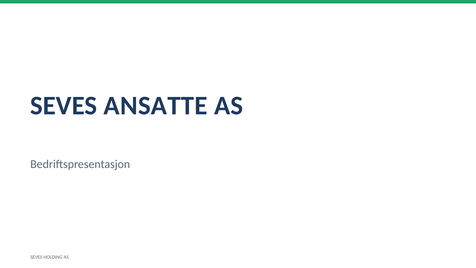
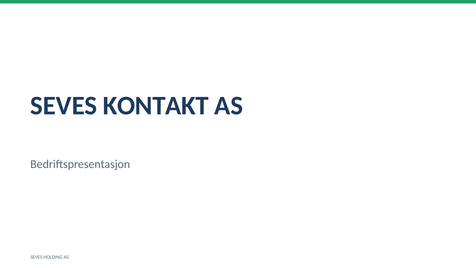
ANSATTE: ANSATTE -> KONTAKT (156, 106)
